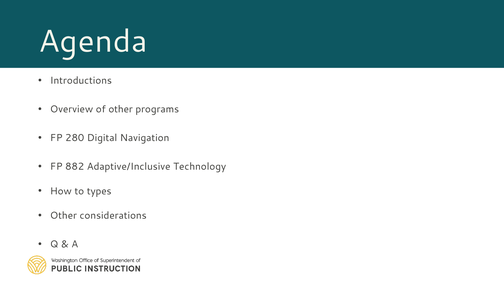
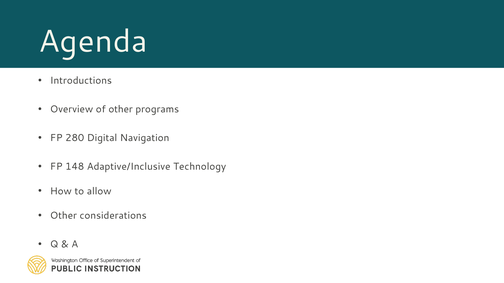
882: 882 -> 148 (75, 167)
types: types -> allow (99, 191)
